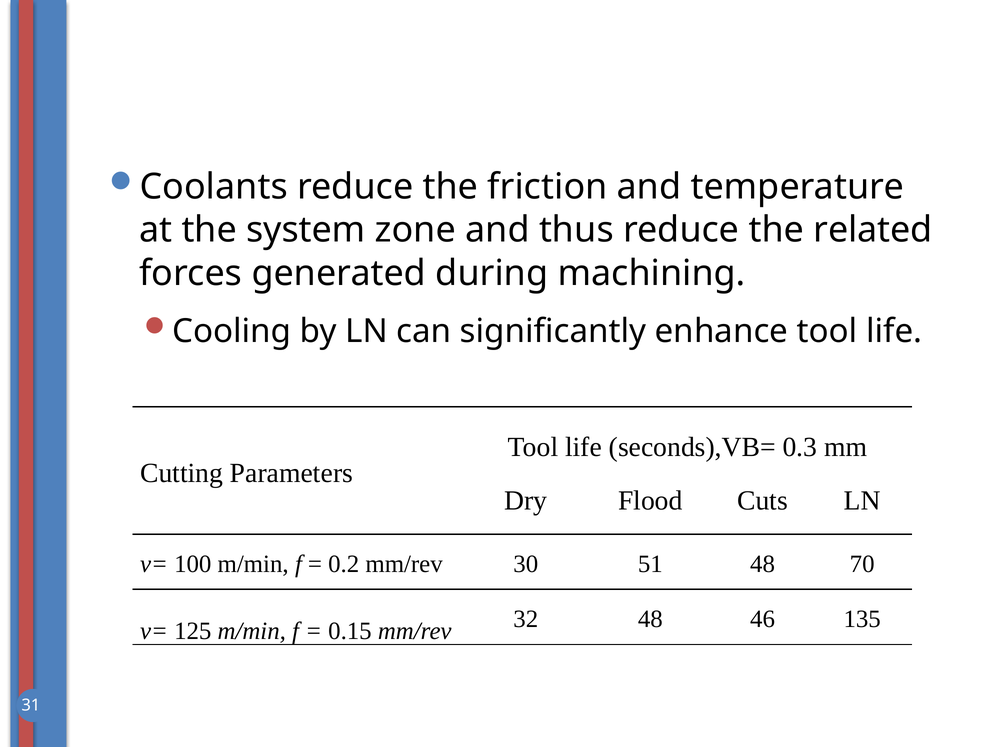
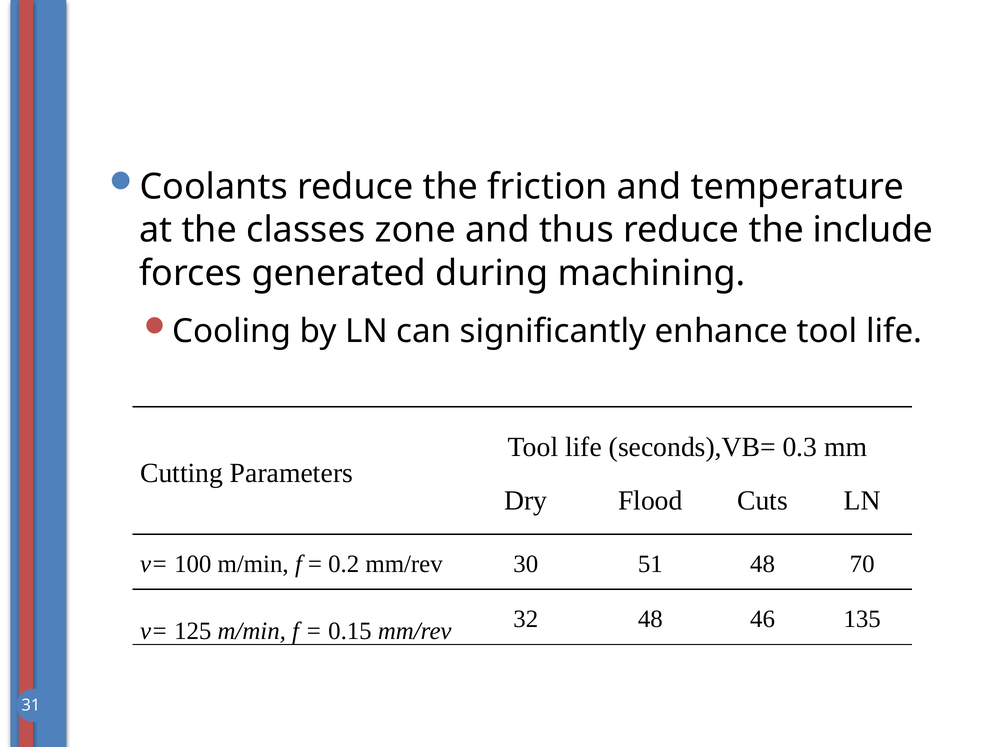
system: system -> classes (306, 230)
related: related -> include (873, 230)
